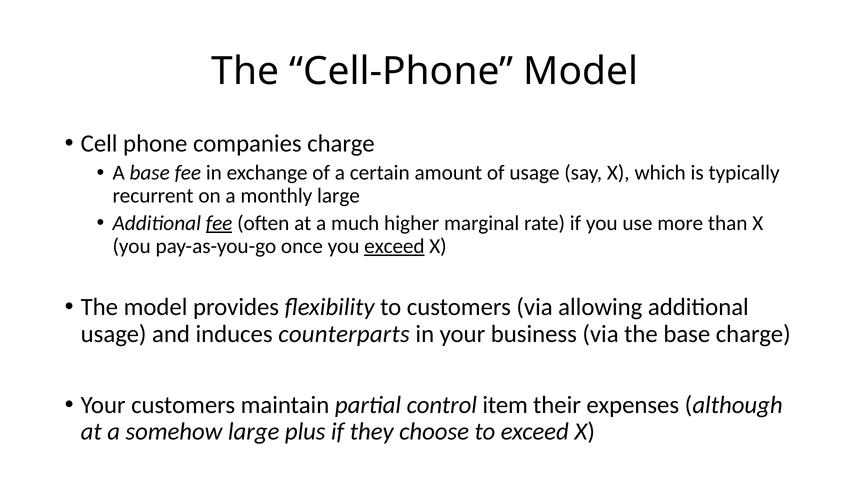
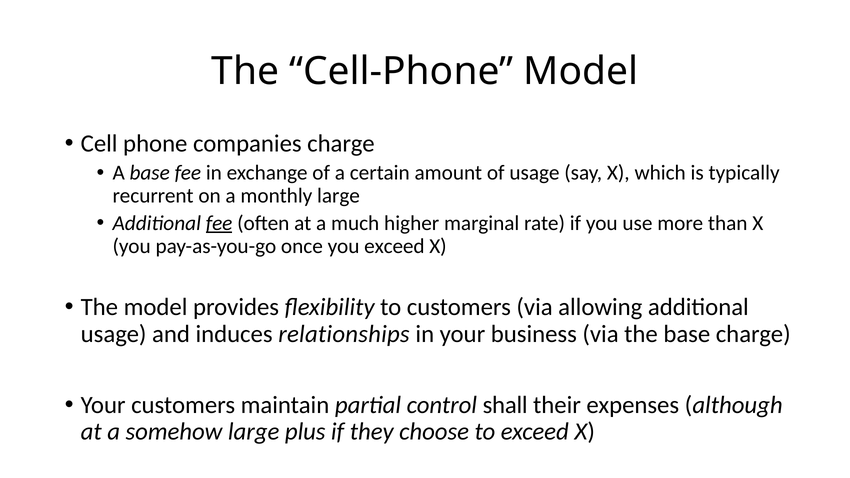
exceed underline: present -> none (394, 246)
counterparts: counterparts -> relationships (344, 334)
item: item -> shall (505, 405)
